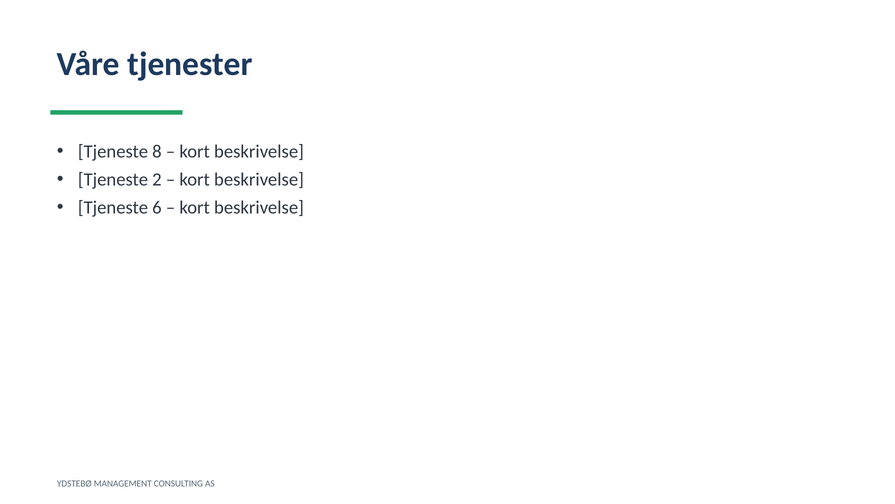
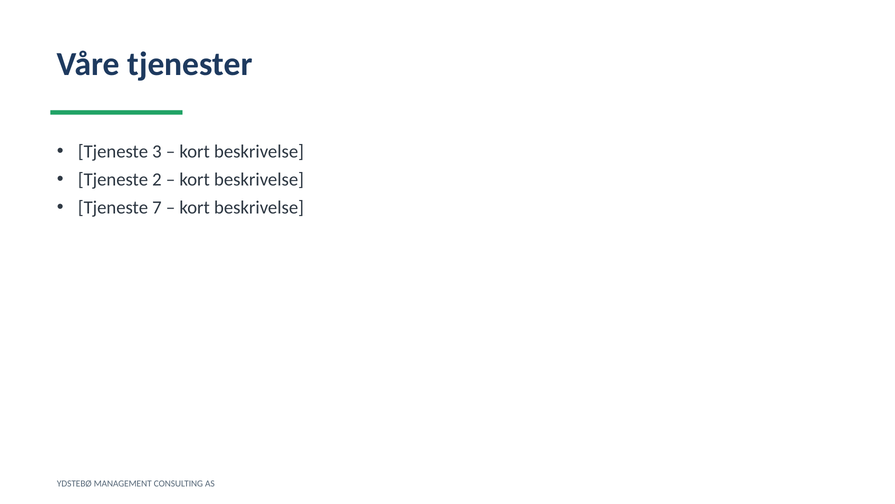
8: 8 -> 3 (157, 152)
6: 6 -> 7 (157, 208)
